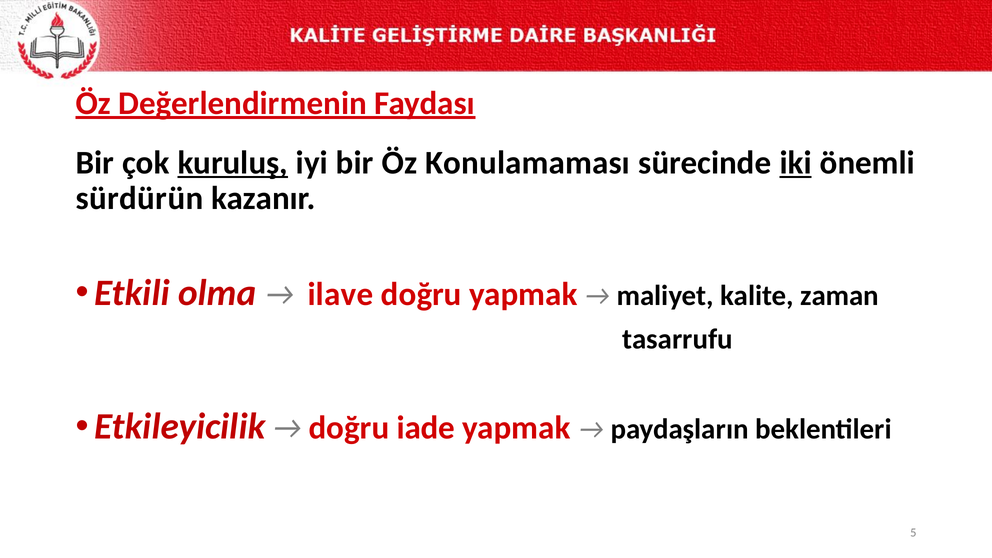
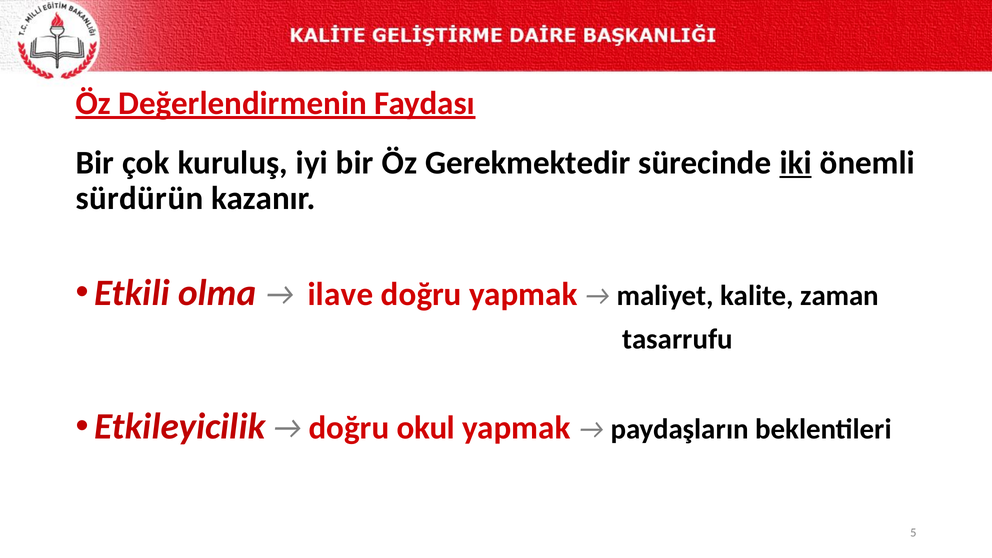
kuruluş underline: present -> none (233, 163)
Konulamaması: Konulamaması -> Gerekmektedir (528, 163)
iade: iade -> okul (426, 428)
